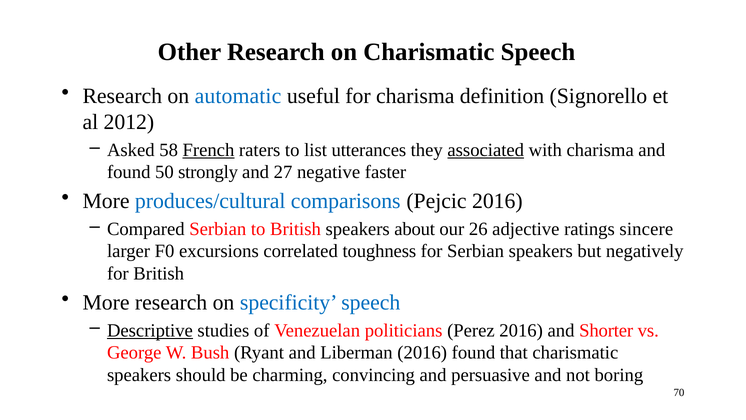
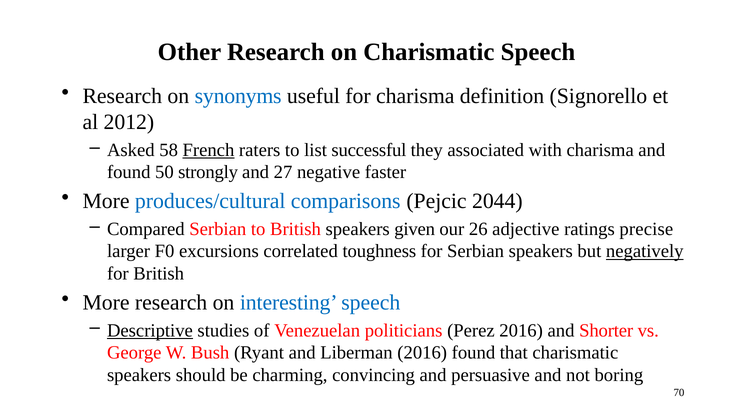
automatic: automatic -> synonyms (238, 96)
utterances: utterances -> successful (369, 150)
associated underline: present -> none (486, 150)
Pejcic 2016: 2016 -> 2044 (497, 201)
about: about -> given (415, 229)
sincere: sincere -> precise (646, 229)
negatively underline: none -> present (645, 251)
specificity: specificity -> interesting (289, 302)
